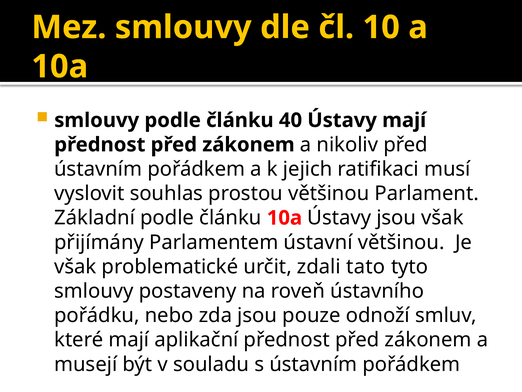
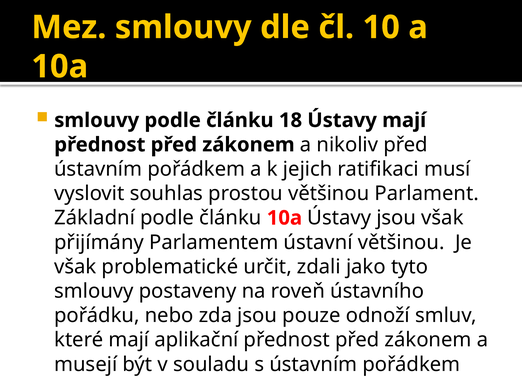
40: 40 -> 18 (291, 120)
tato: tato -> jako (366, 266)
